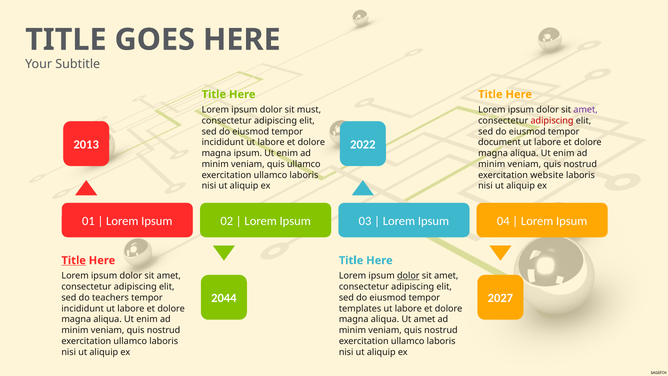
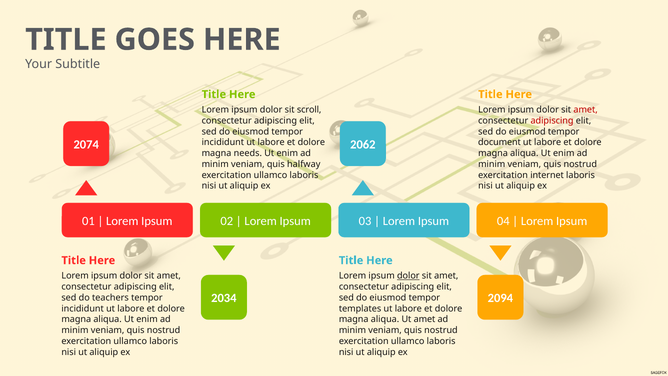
must: must -> scroll (309, 110)
amet colour: purple -> red (586, 110)
2013: 2013 -> 2074 (86, 144)
2022: 2022 -> 2062 (363, 144)
magna ipsum: ipsum -> needs (248, 153)
quis ullamco: ullamco -> halfway (304, 164)
website: website -> internet (547, 175)
Title underline: present -> none (74, 260)
2044: 2044 -> 2034 (224, 298)
2027: 2027 -> 2094 (500, 298)
